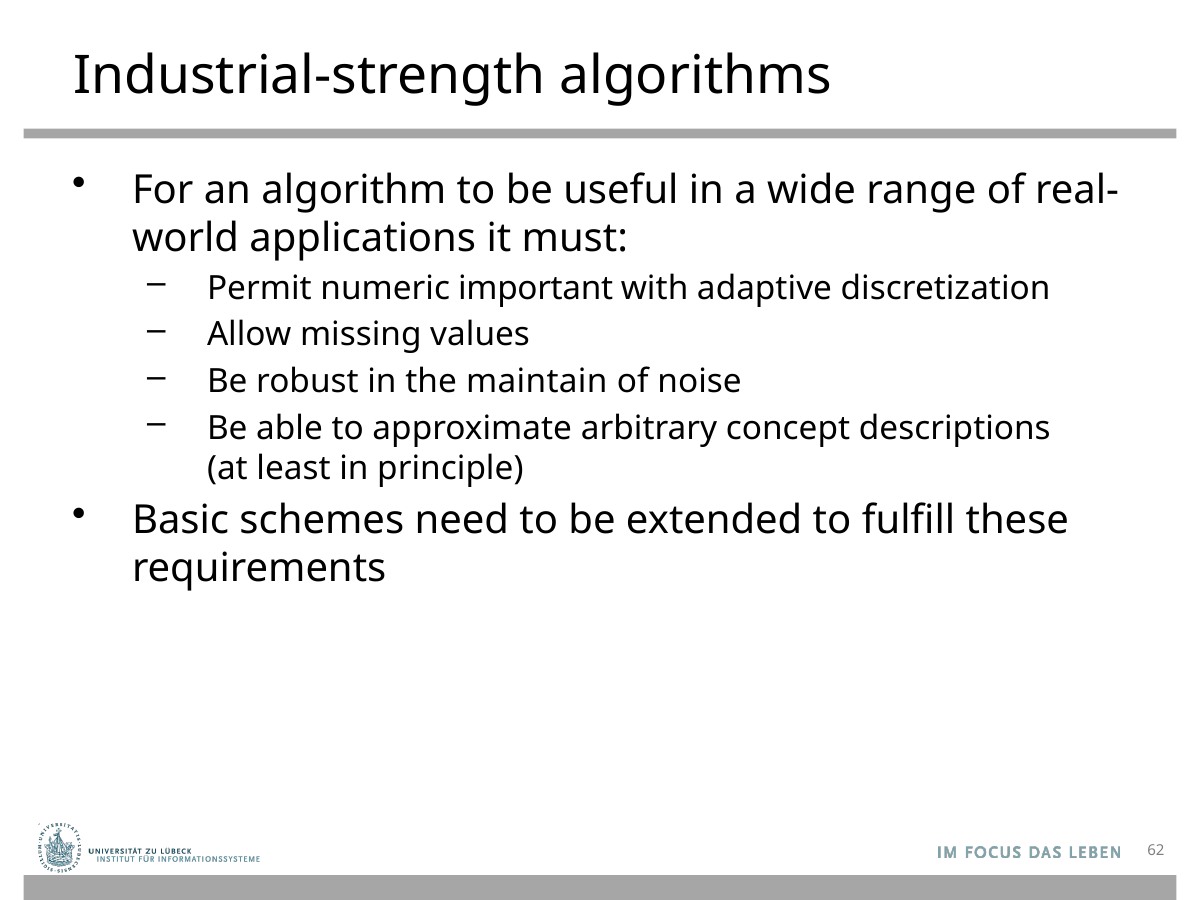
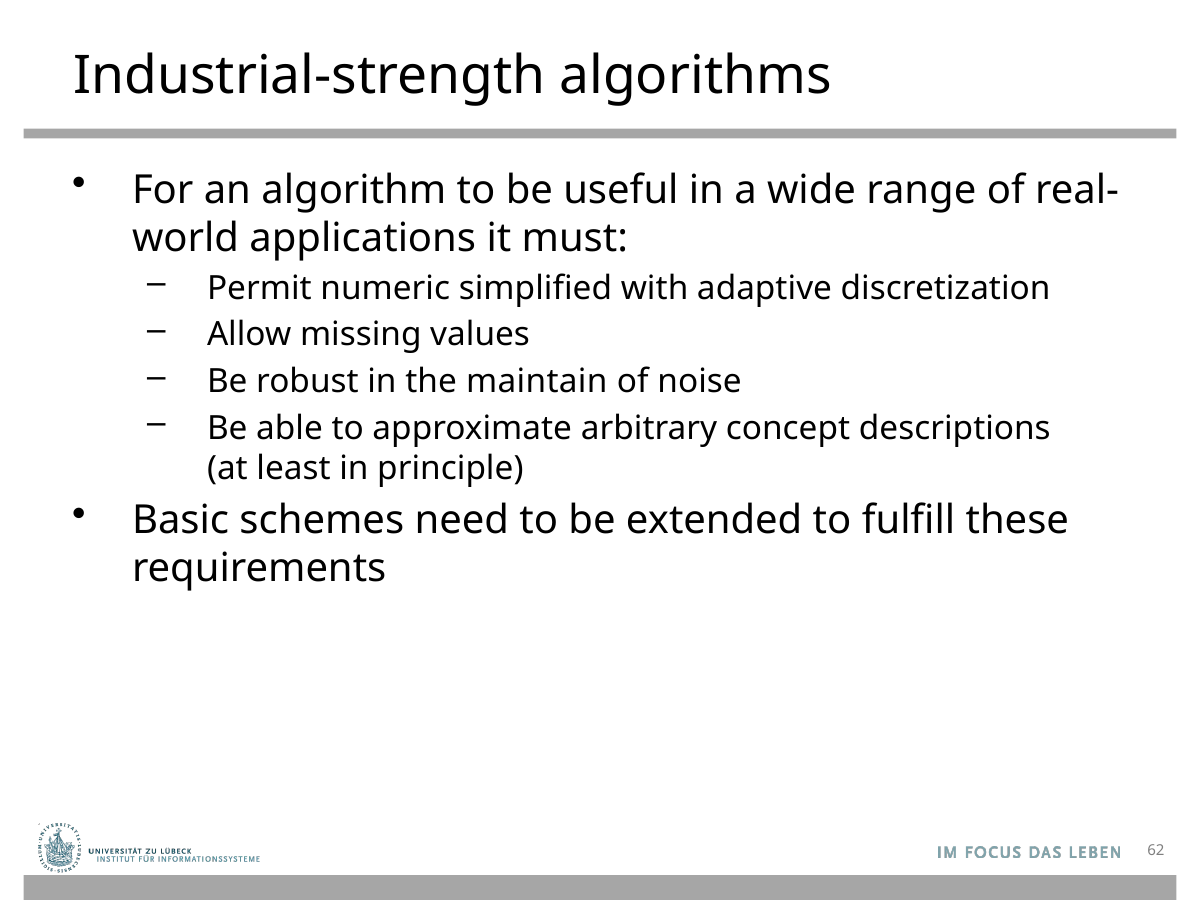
important: important -> simplified (535, 288)
